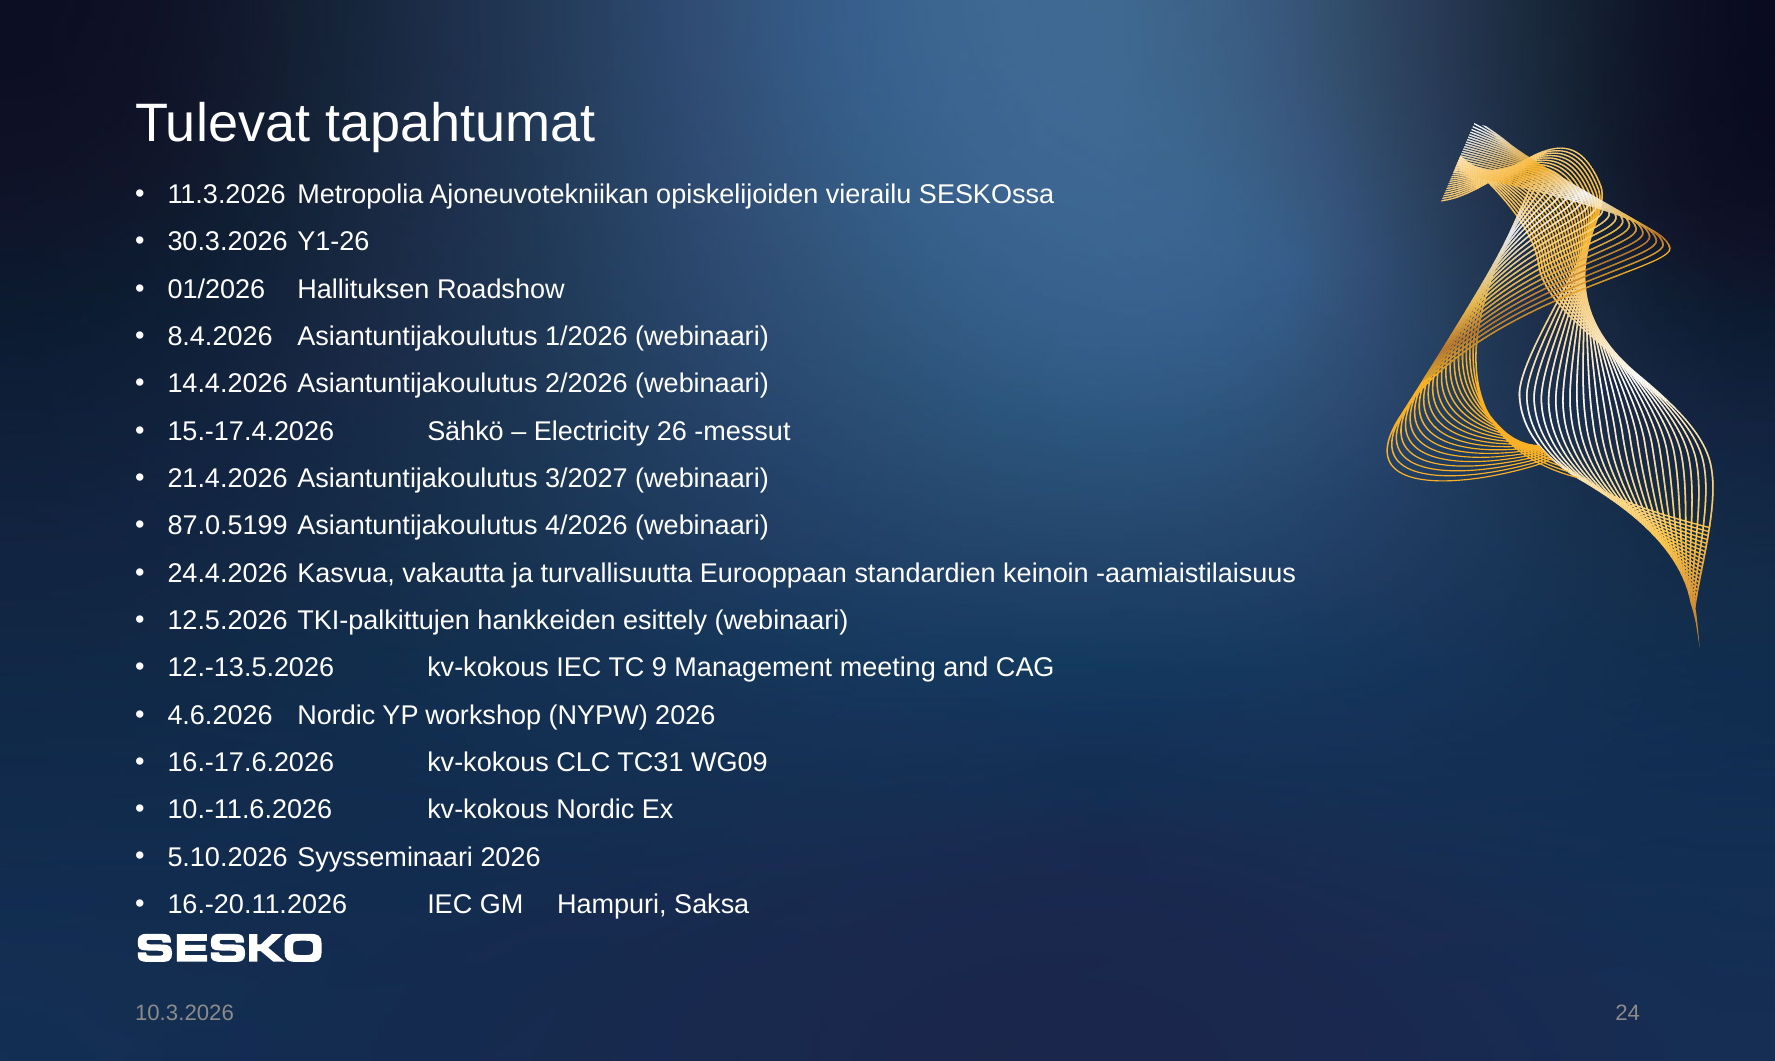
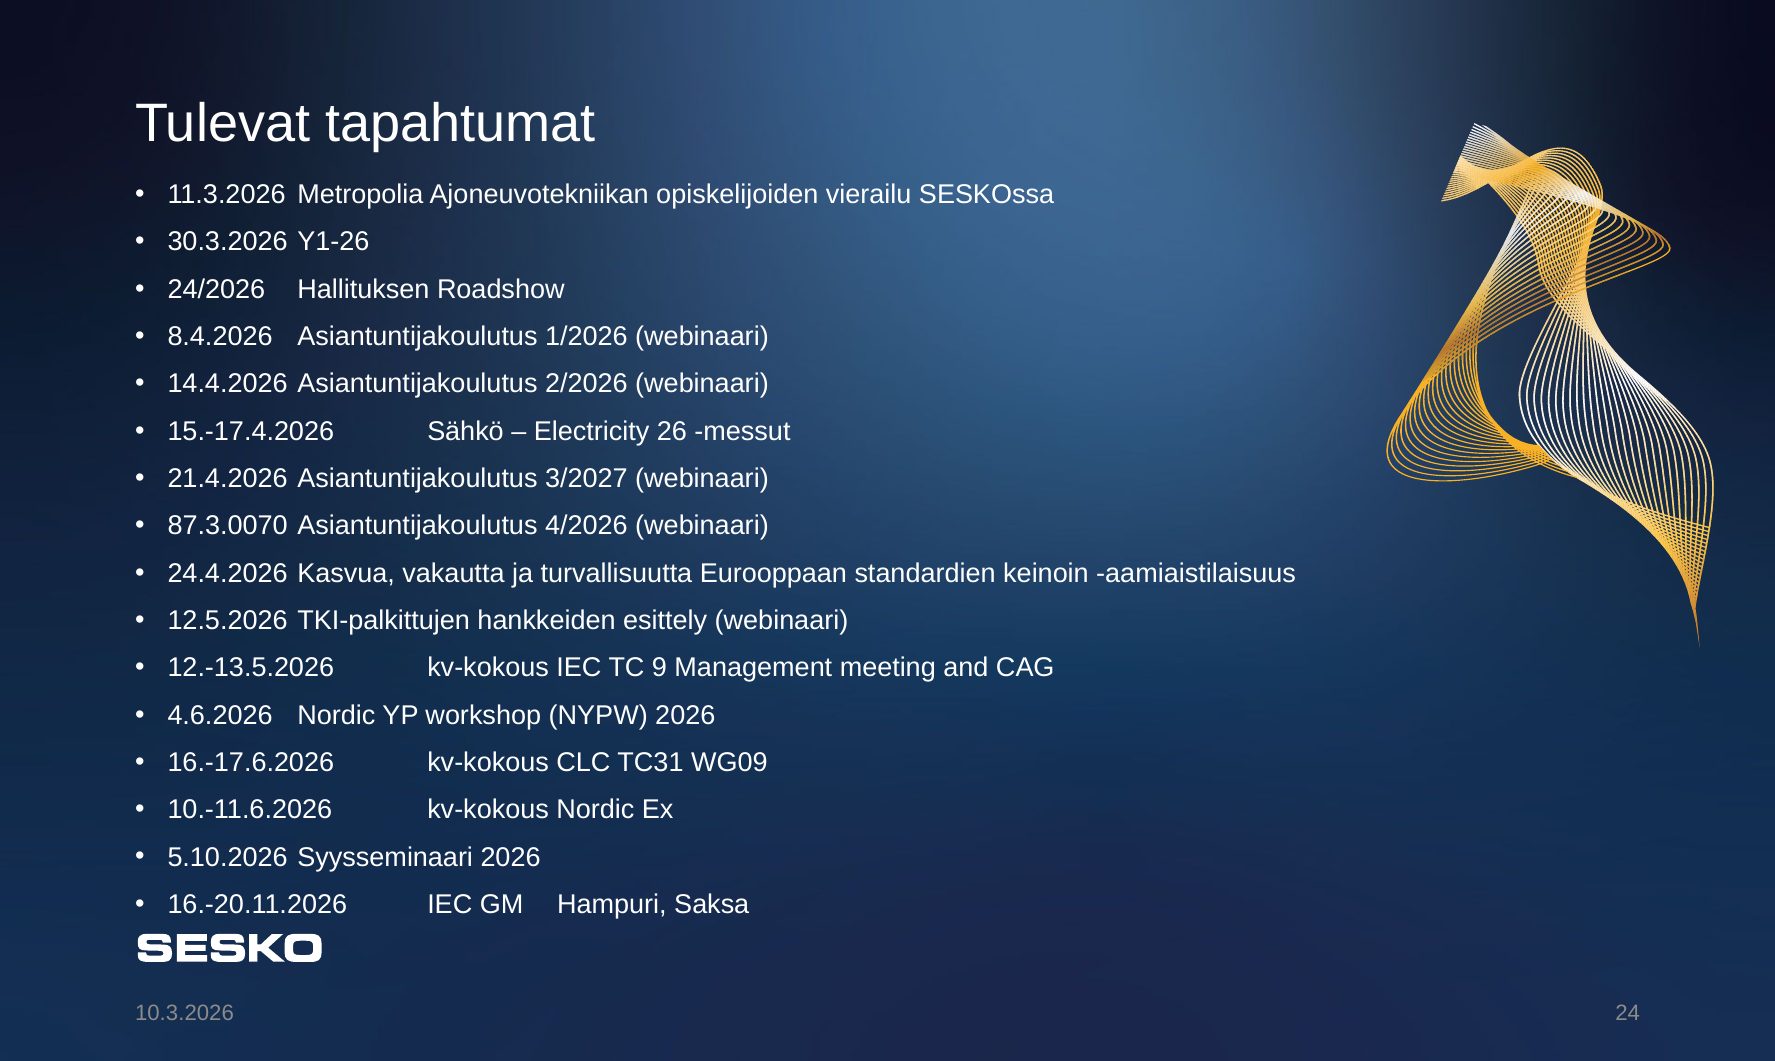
01/2026: 01/2026 -> 24/2026 (216, 289)
87.0.5199: 87.0.5199 -> 87.3.0070 (228, 526)
